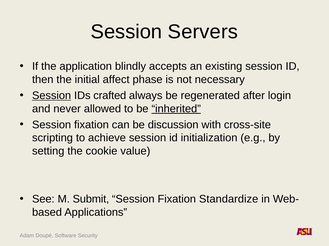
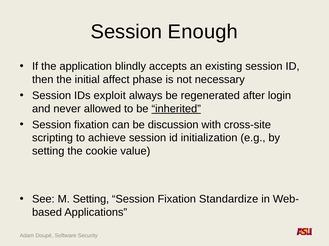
Servers: Servers -> Enough (203, 32)
Session underline: present -> none (52, 96)
crafted: crafted -> exploit (110, 96)
M Submit: Submit -> Setting (91, 200)
